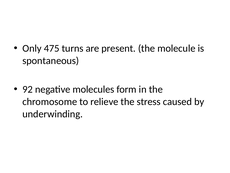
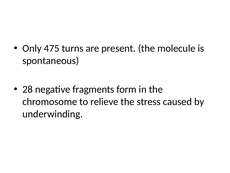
92: 92 -> 28 (28, 89)
molecules: molecules -> fragments (93, 89)
